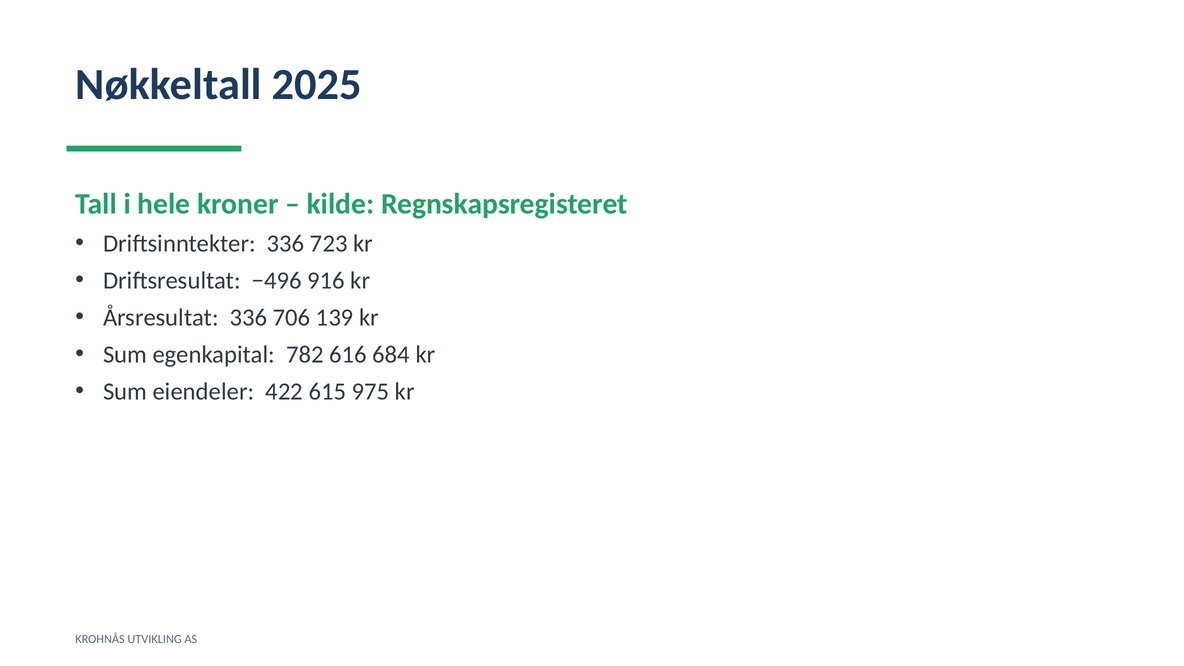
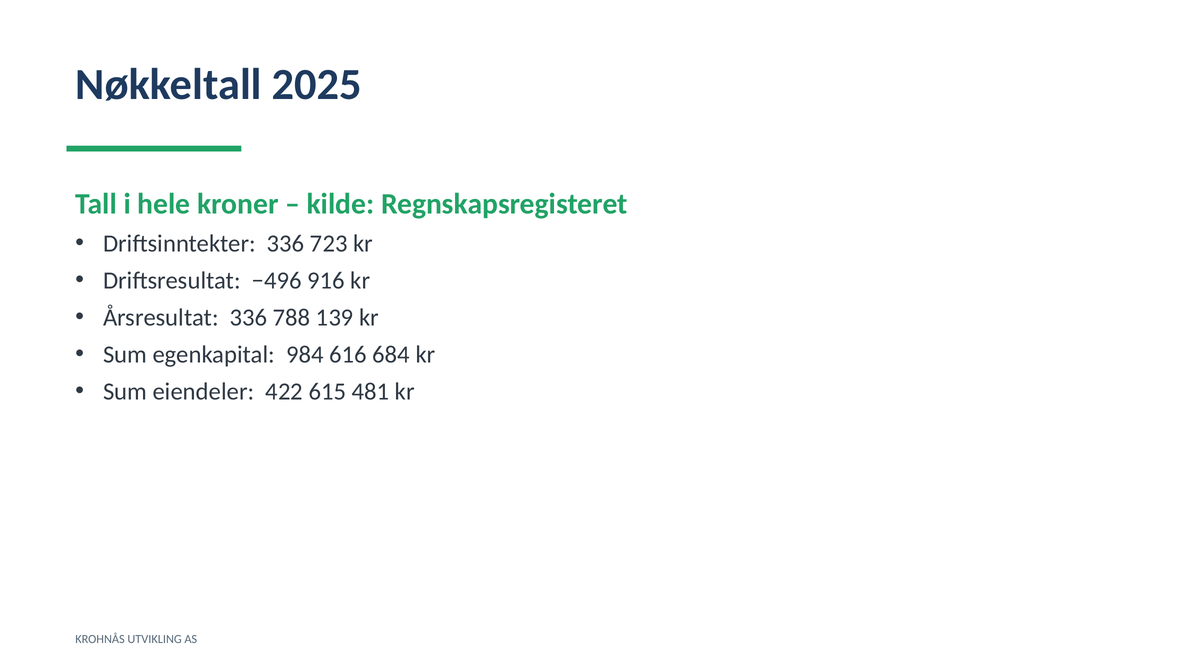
706: 706 -> 788 (292, 318)
782: 782 -> 984 (305, 355)
975: 975 -> 481 (370, 392)
